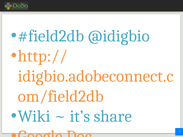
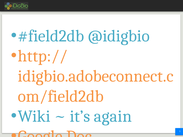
share: share -> again (113, 117)
